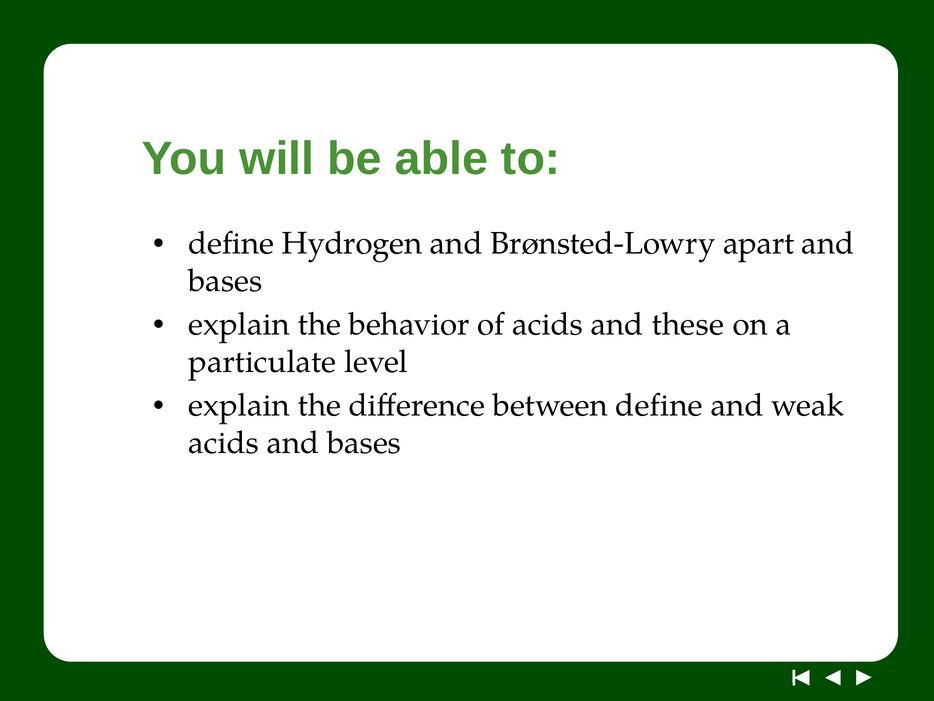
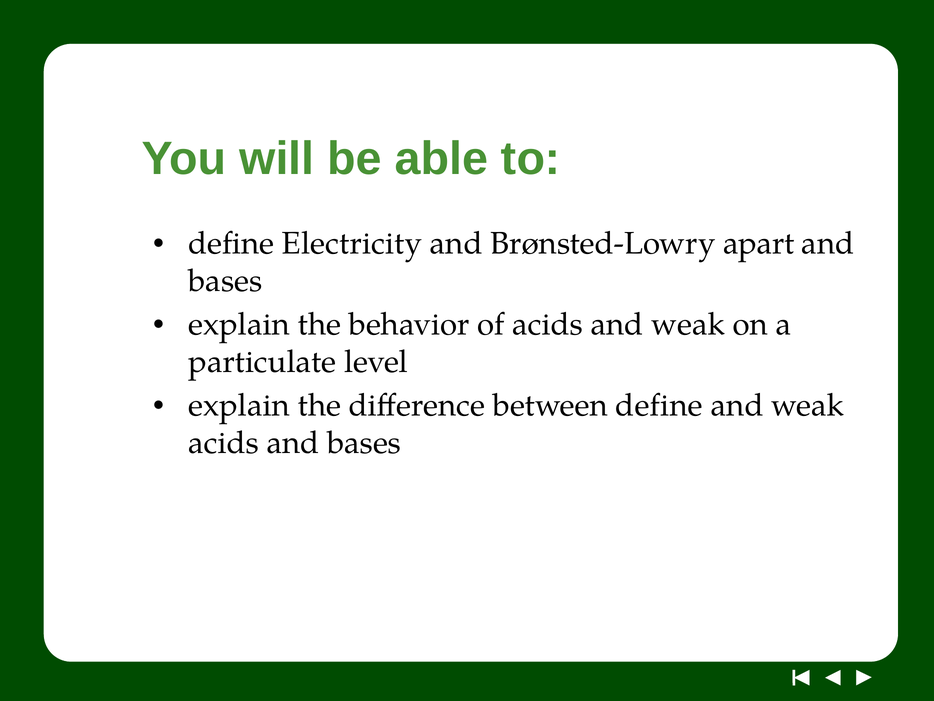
Hydrogen: Hydrogen -> Electricity (352, 243)
acids and these: these -> weak (688, 324)
